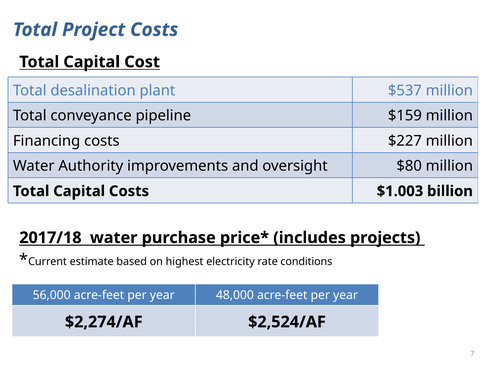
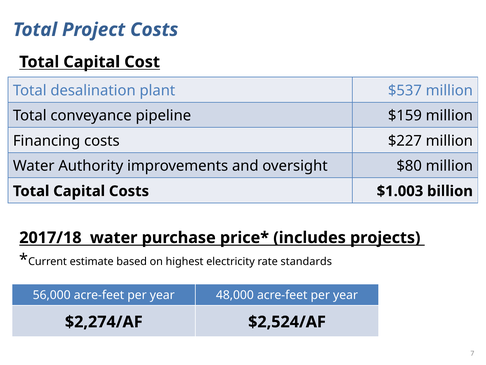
conditions: conditions -> standards (306, 261)
